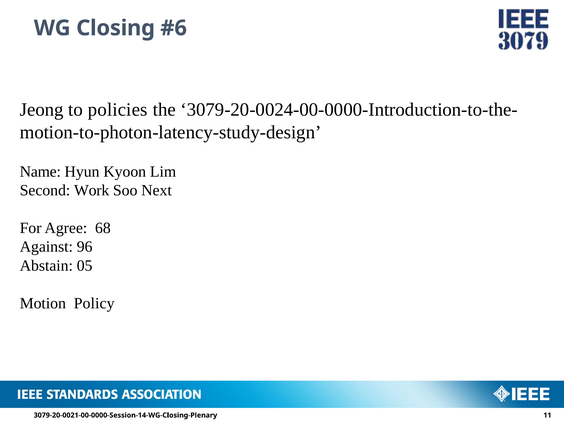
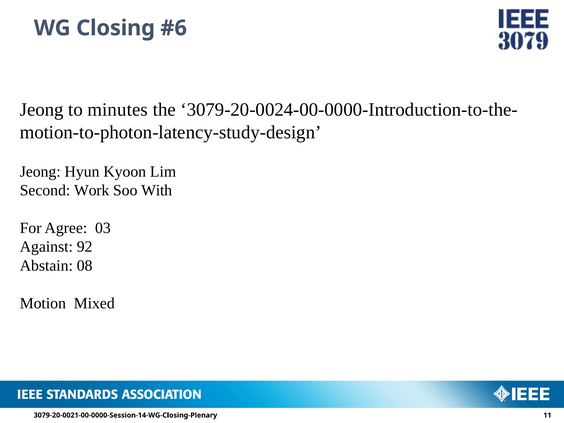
policies: policies -> minutes (118, 110)
Name: Name -> Jeong (40, 172)
Next: Next -> With (157, 190)
68: 68 -> 03 (103, 228)
96: 96 -> 92 (85, 247)
05: 05 -> 08 (85, 266)
Policy: Policy -> Mixed (94, 303)
